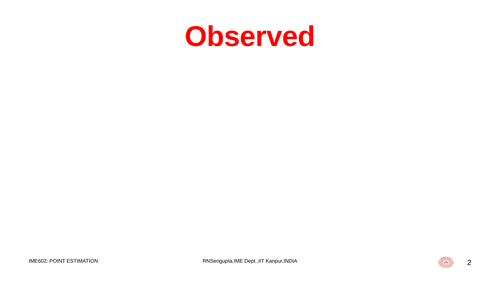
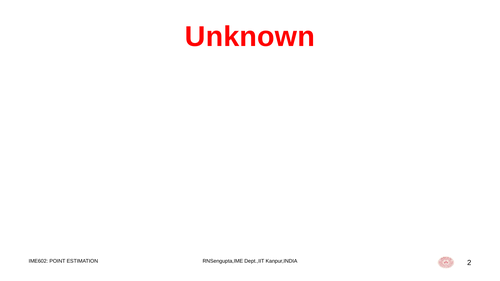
Observed: Observed -> Unknown (250, 37)
